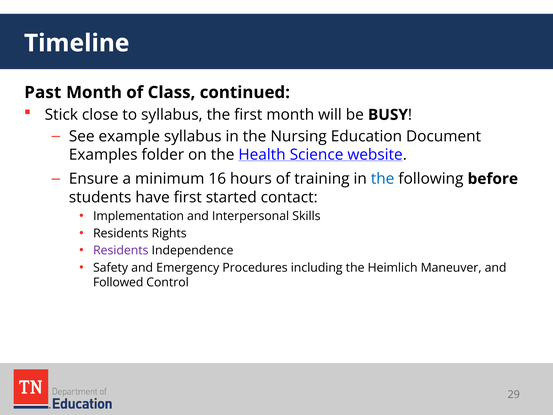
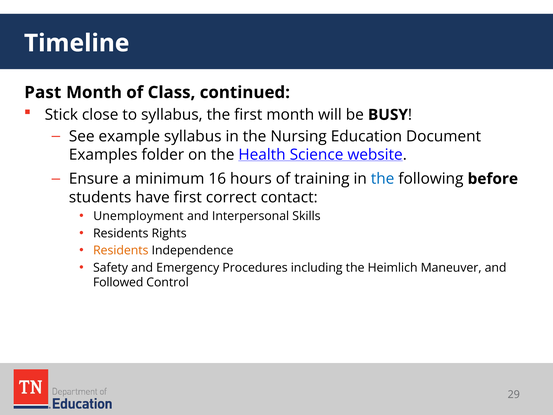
started: started -> correct (231, 197)
Implementation: Implementation -> Unemployment (138, 216)
Residents colour: purple -> orange (121, 250)
